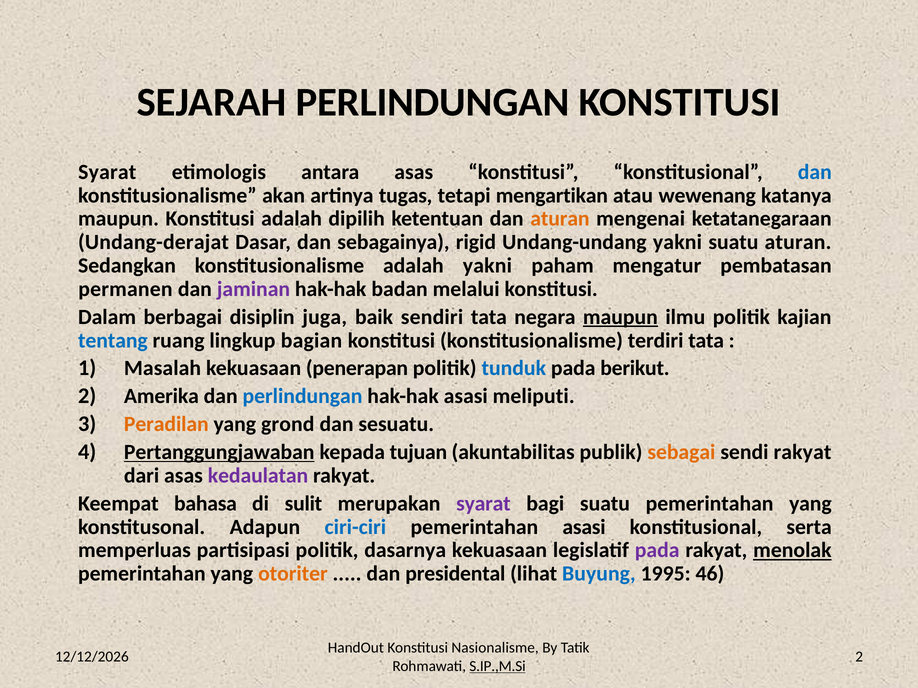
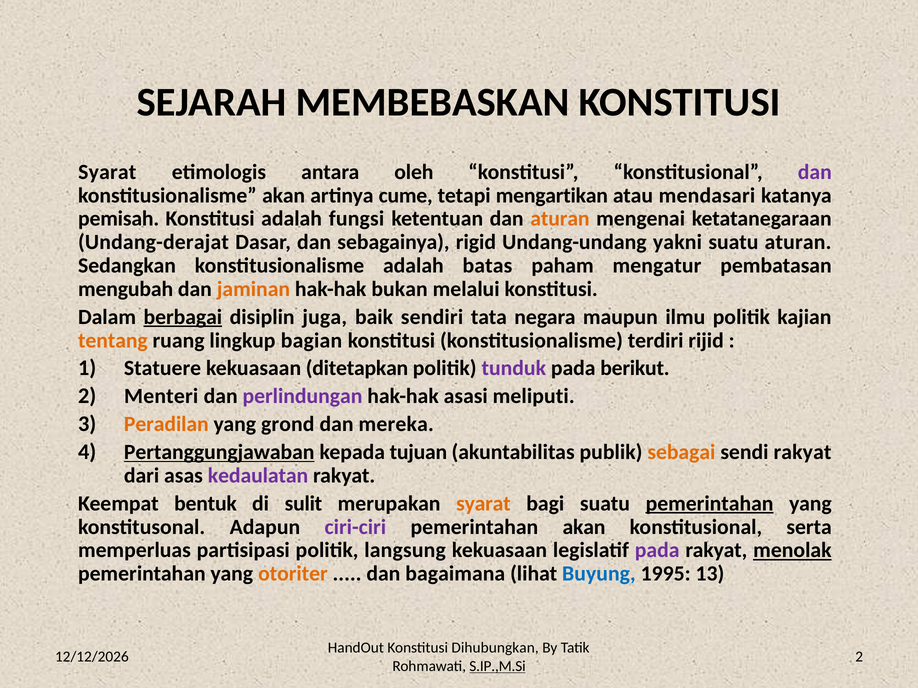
SEJARAH PERLINDUNGAN: PERLINDUNGAN -> MEMBEBASKAN (433, 102)
antara asas: asas -> oleh (414, 172)
dan colour: blue -> purple (815, 172)
tugas: tugas -> cume (406, 196)
wewenang: wewenang -> mendasari (707, 196)
maupun: maupun -> pemisah (119, 219)
dipilih: dipilih -> fungsi (357, 219)
adalah yakni: yakni -> batas (487, 266)
permanen: permanen -> mengubah (126, 289)
jaminan colour: purple -> orange (253, 289)
badan: badan -> bukan (400, 289)
berbagai underline: none -> present (183, 317)
maupun underline: present -> none (620, 317)
tentang colour: blue -> orange (113, 341)
terdiri tata: tata -> rijid (706, 341)
Masalah: Masalah -> Statuere (163, 369)
penerapan: penerapan -> ditetapkan (357, 369)
tunduk colour: blue -> purple (514, 369)
Amerika: Amerika -> Menteri (161, 397)
perlindungan colour: blue -> purple (302, 397)
sesuatu: sesuatu -> mereka (396, 425)
bahasa: bahasa -> bentuk (206, 504)
syarat colour: purple -> orange (483, 504)
pemerintahan underline: none -> present (710, 504)
ciri-ciri colour: blue -> purple (355, 527)
pemerintahan asasi: asasi -> akan (584, 527)
dasarnya: dasarnya -> langsung (405, 551)
presidental: presidental -> bagaimana (455, 574)
46: 46 -> 13 (710, 574)
Nasionalisme: Nasionalisme -> Dihubungkan (495, 648)
